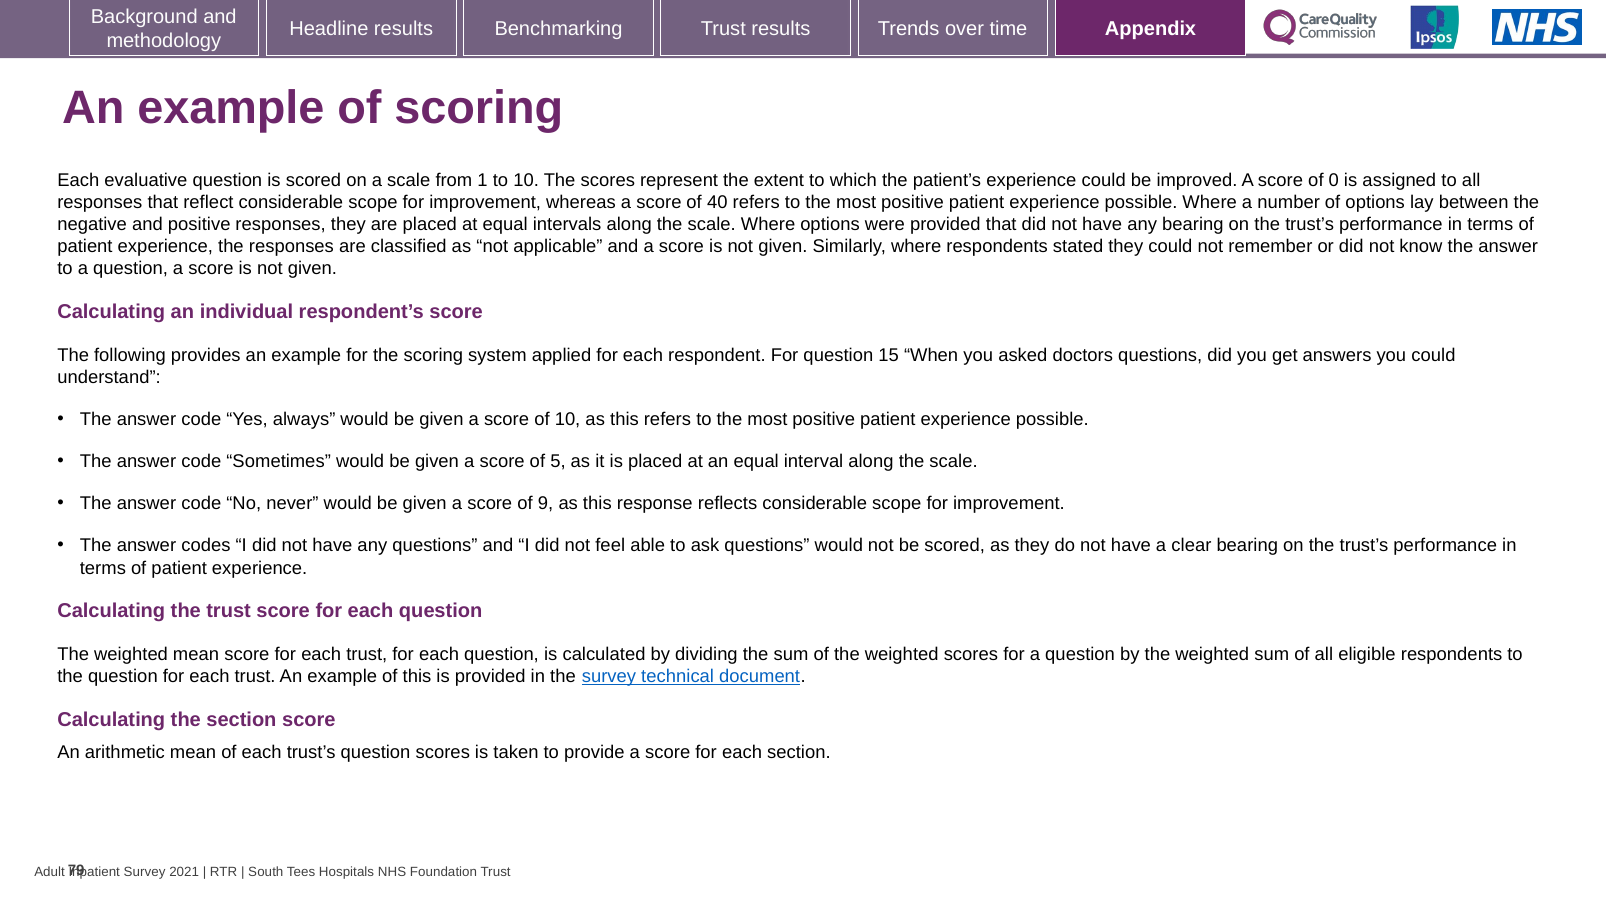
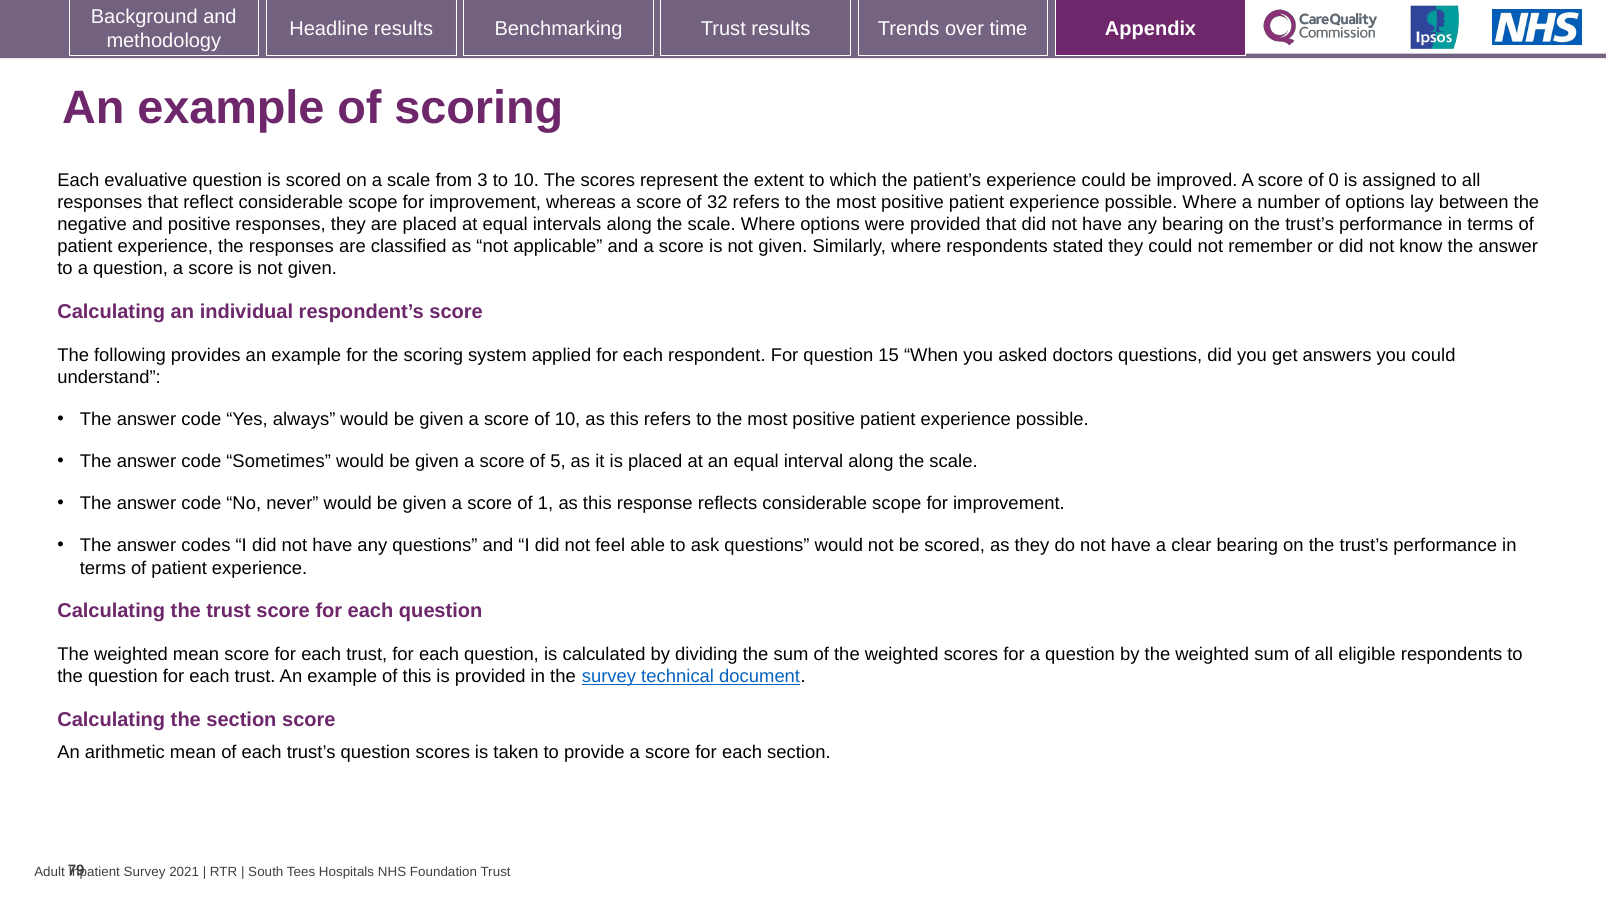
1: 1 -> 3 (483, 180)
40: 40 -> 32 (717, 202)
9: 9 -> 1 (546, 504)
